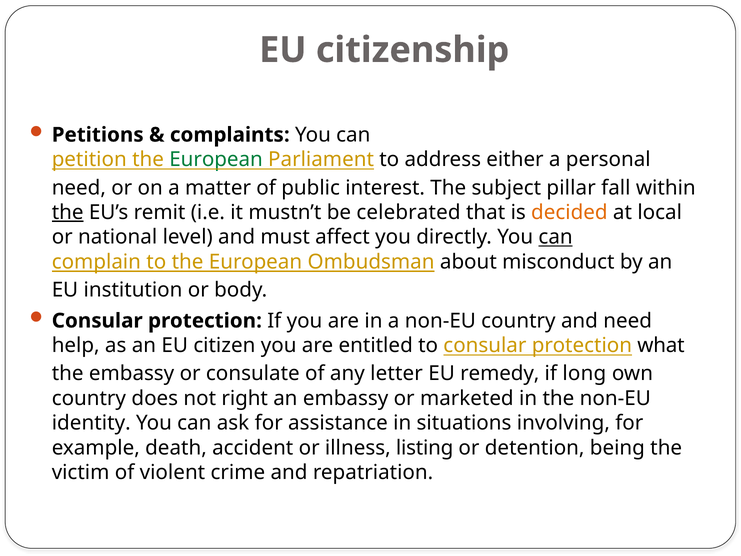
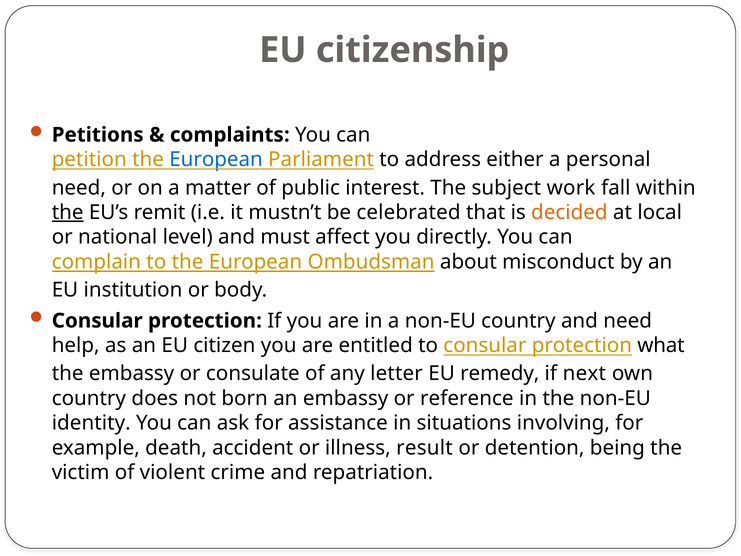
European colour: green -> blue (216, 159)
pillar: pillar -> work (571, 188)
can underline: present -> none (556, 237)
long: long -> next (584, 373)
right: right -> born (245, 398)
marketed: marketed -> reference (467, 398)
listing: listing -> result (424, 448)
